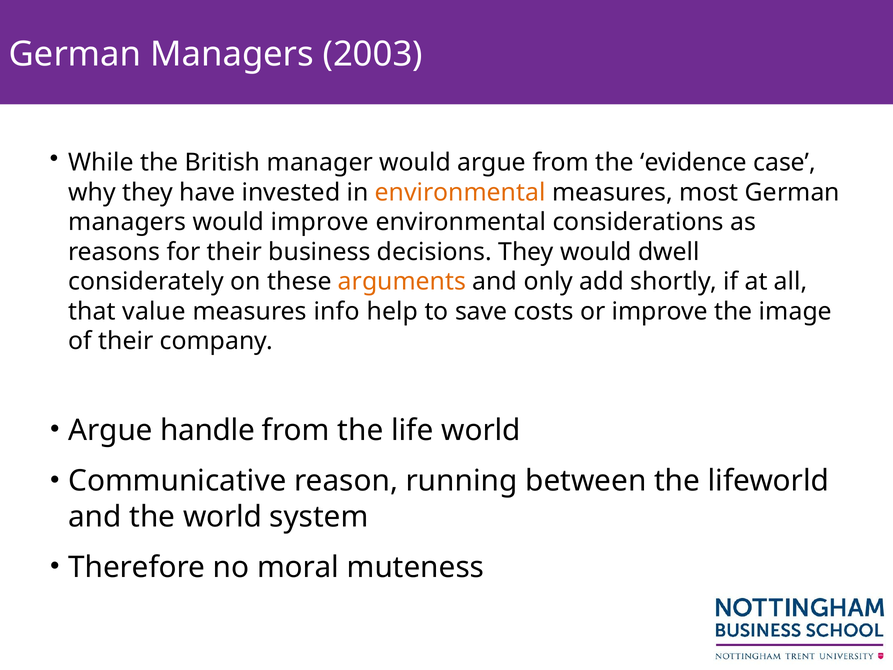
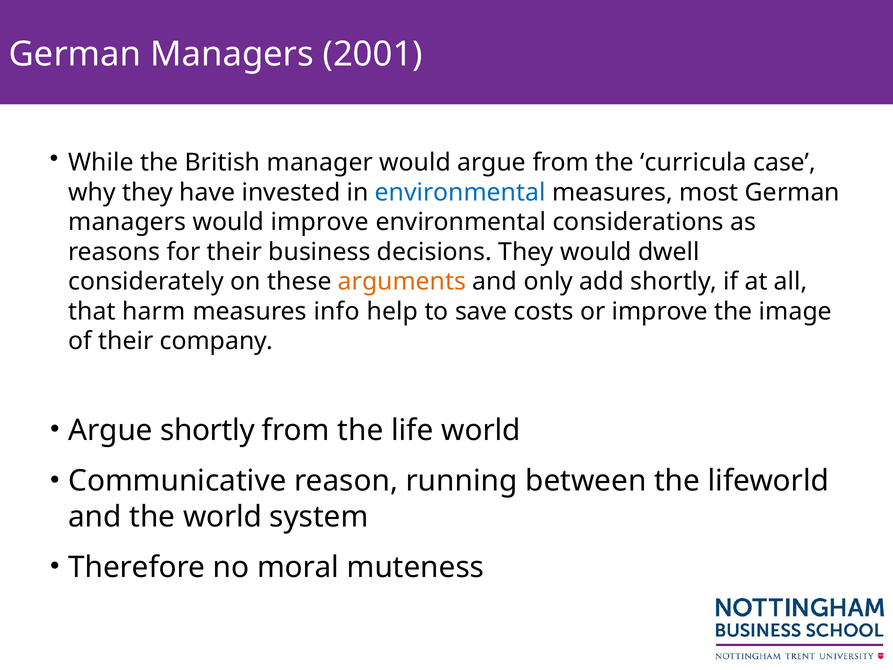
2003: 2003 -> 2001 (373, 54)
evidence: evidence -> curricula (694, 162)
environmental colour: orange -> blue (460, 192)
value: value -> harm (154, 311)
Argue handle: handle -> shortly (207, 430)
